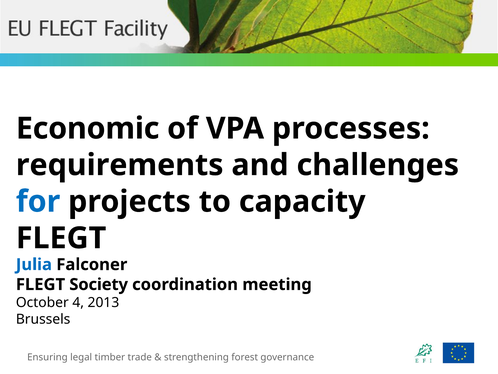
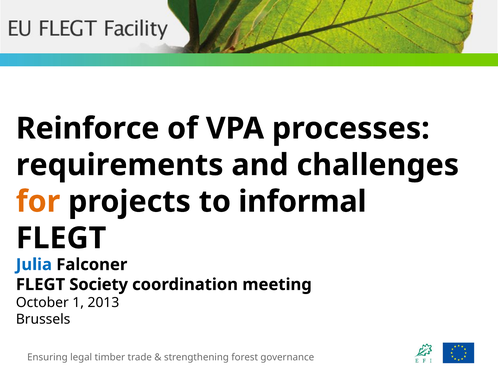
Economic: Economic -> Reinforce (88, 128)
for colour: blue -> orange (38, 201)
capacity: capacity -> informal (302, 201)
4: 4 -> 1 (78, 302)
